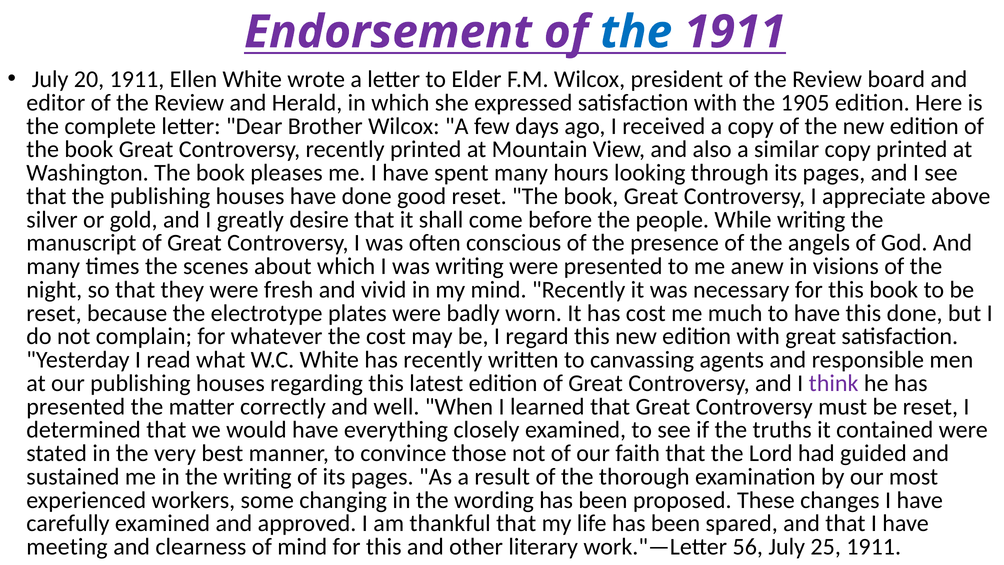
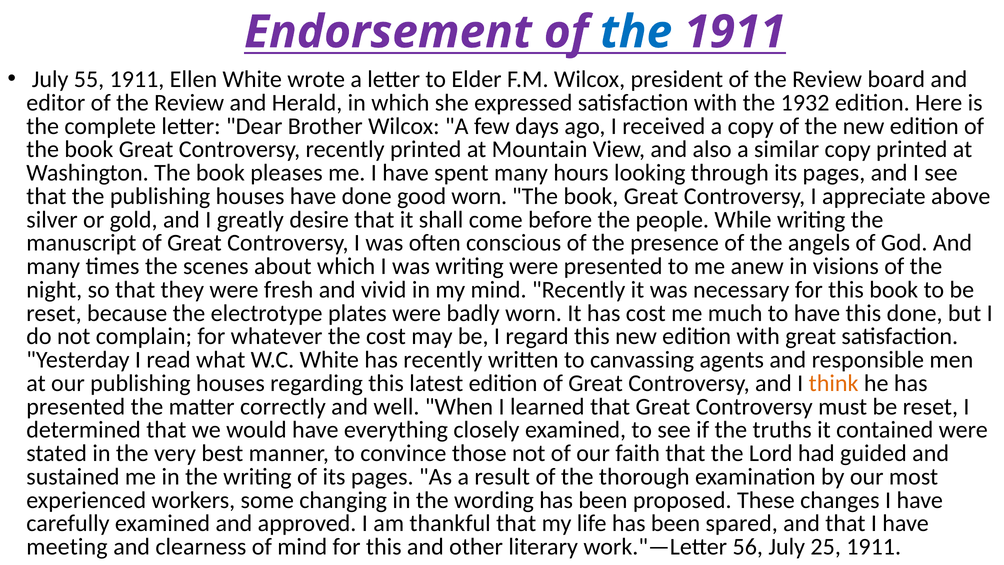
20: 20 -> 55 (89, 79)
1905: 1905 -> 1932 (805, 103)
good reset: reset -> worn (479, 196)
think colour: purple -> orange (834, 383)
